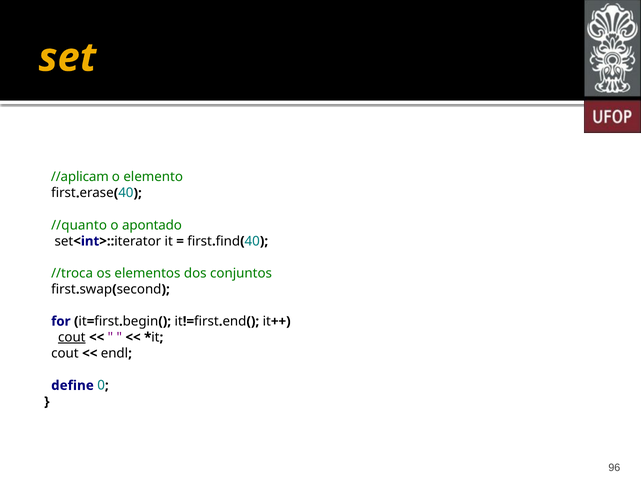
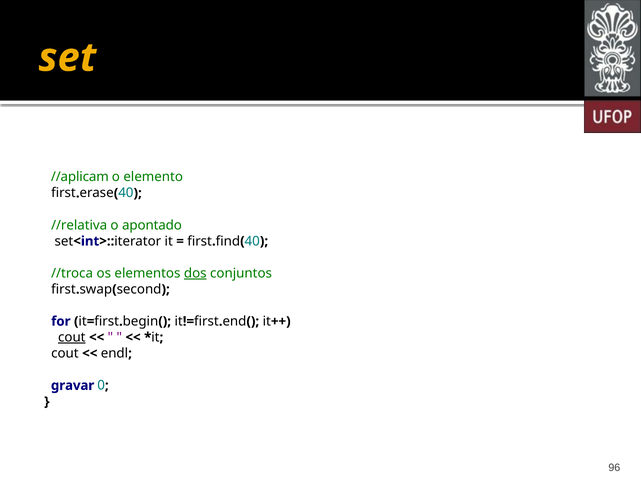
//quanto: //quanto -> //relativa (79, 225)
dos underline: none -> present (195, 273)
define: define -> gravar (73, 385)
